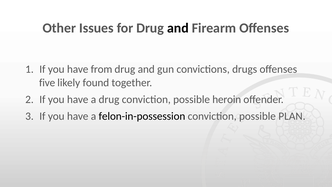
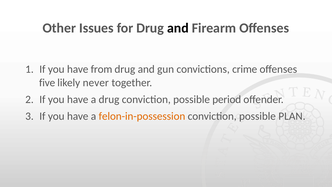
drugs: drugs -> crime (245, 69)
found: found -> never (96, 82)
heroin: heroin -> period (227, 99)
felon-in-possession colour: black -> orange (142, 116)
